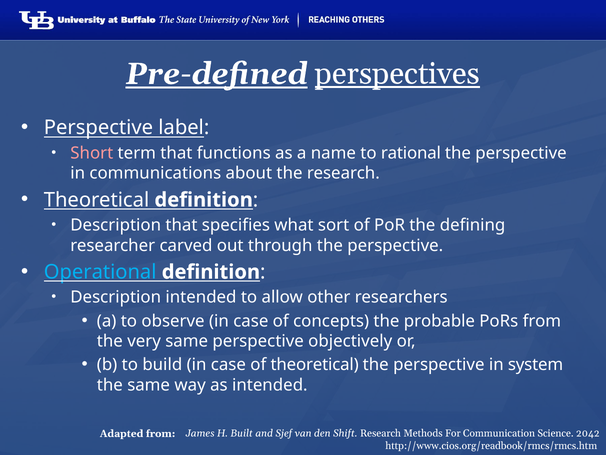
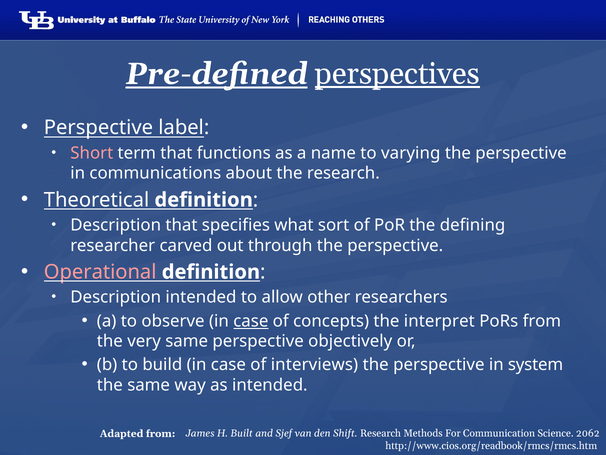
rational: rational -> varying (411, 153)
Operational colour: light blue -> pink (100, 272)
case underline: none -> present (251, 321)
probable: probable -> interpret (439, 321)
of theoretical: theoretical -> interviews (314, 364)
2042: 2042 -> 2062 (588, 433)
